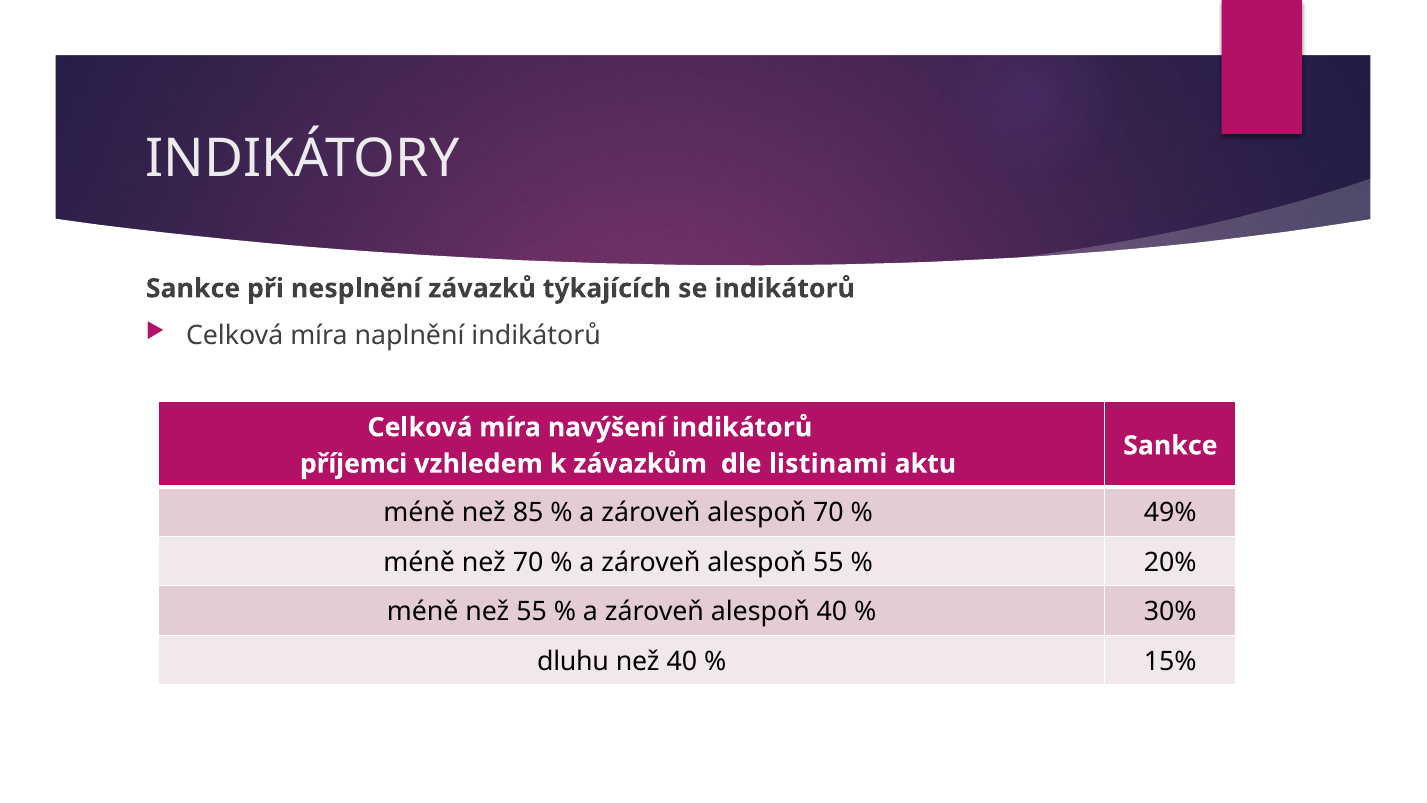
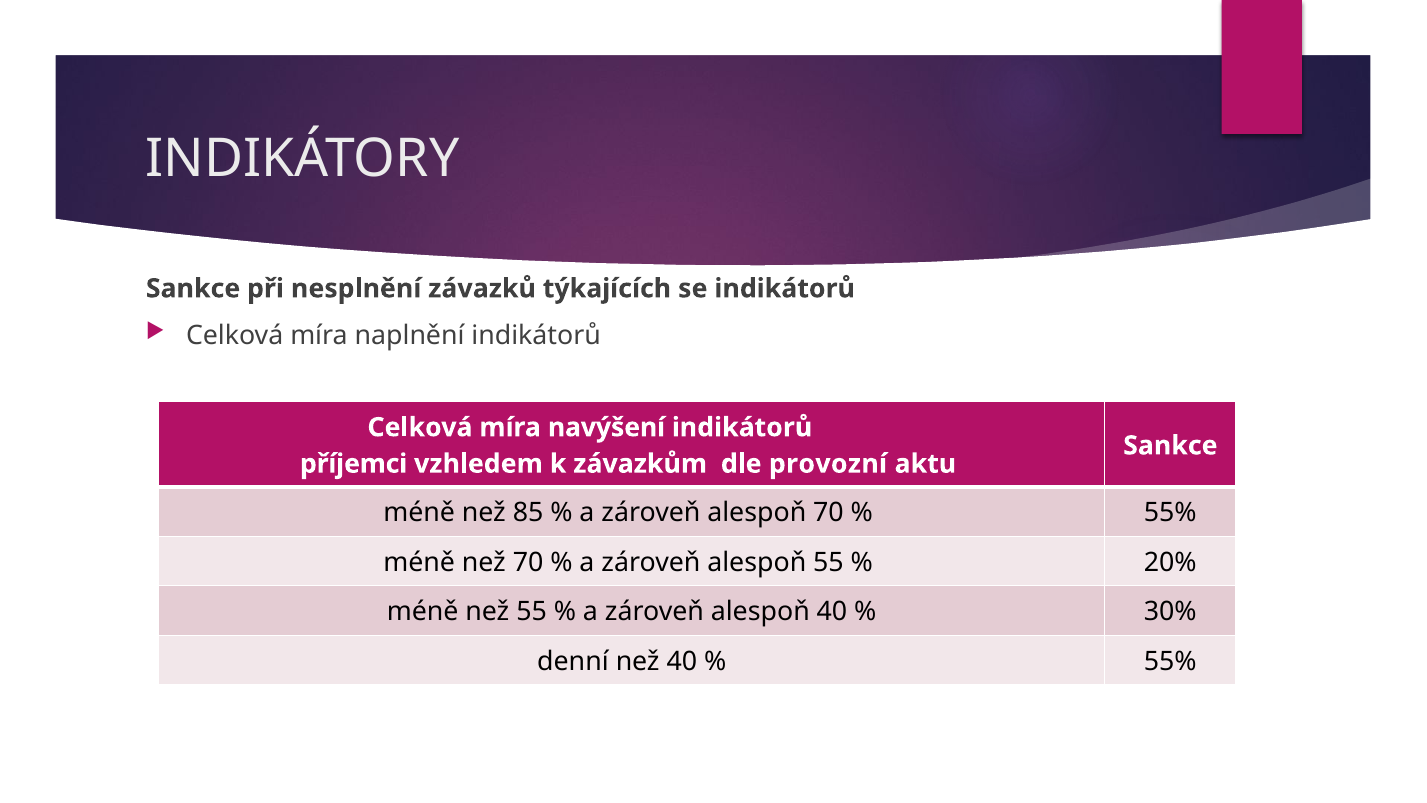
listinami: listinami -> provozní (828, 464)
49%: 49% -> 55% (1170, 513)
dluhu: dluhu -> denní (573, 661)
15%: 15% -> 55% (1170, 661)
